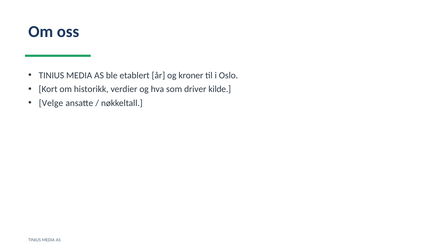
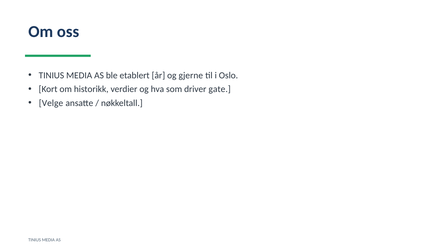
kroner: kroner -> gjerne (191, 75)
kilde: kilde -> gate (220, 89)
